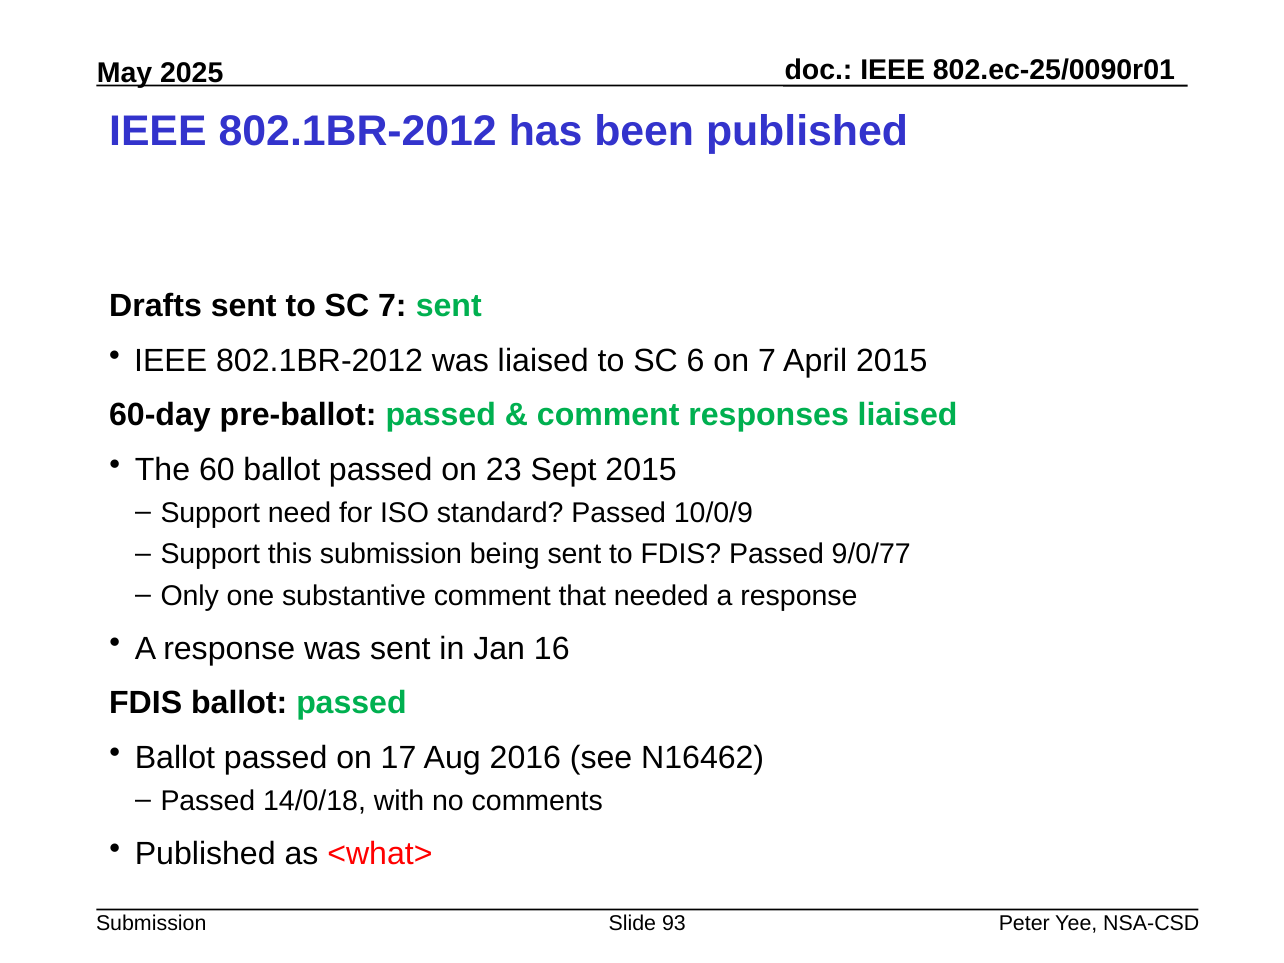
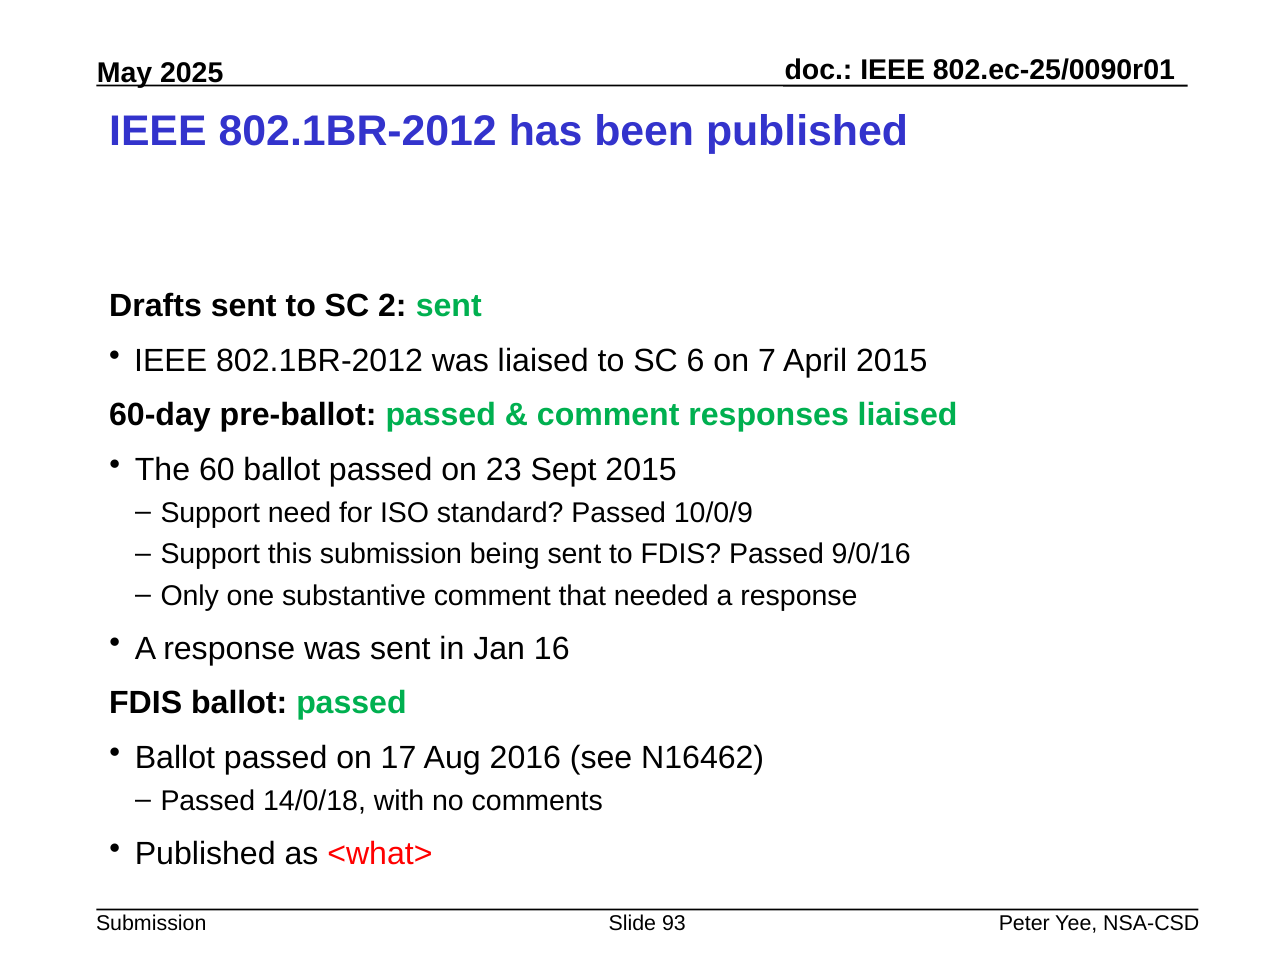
SC 7: 7 -> 2 (392, 306)
9/0/77: 9/0/77 -> 9/0/16 (871, 555)
